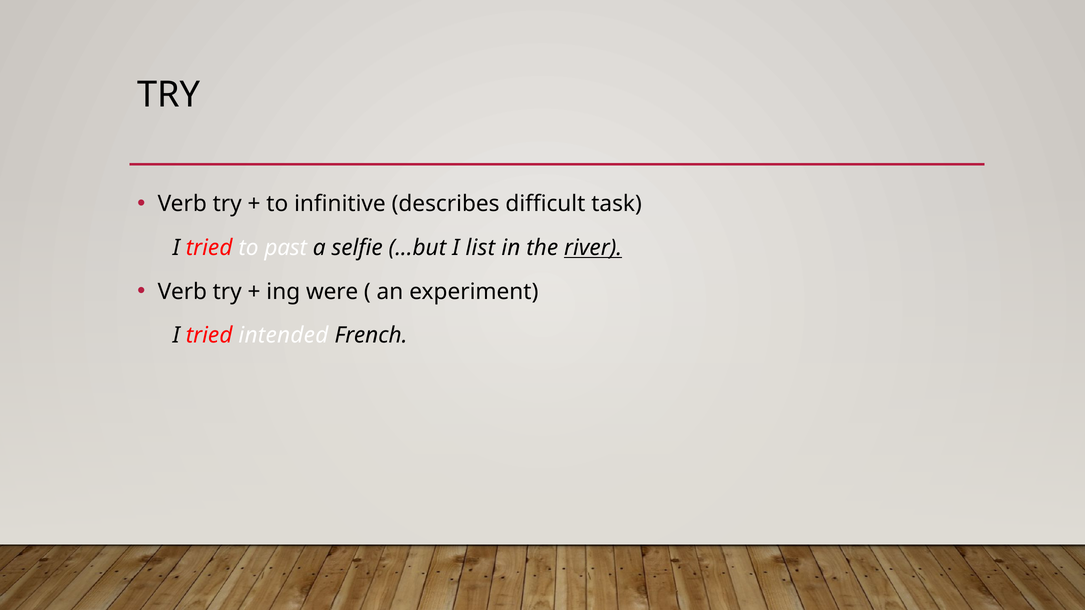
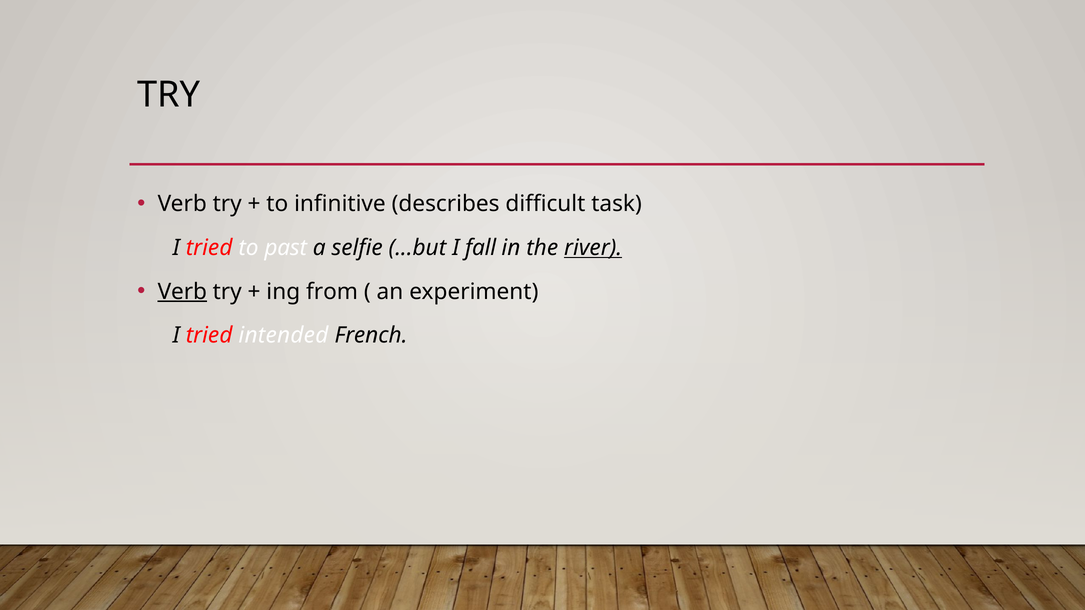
list: list -> fall (481, 248)
Verb underline: none -> present (182, 292)
were: were -> from (332, 292)
